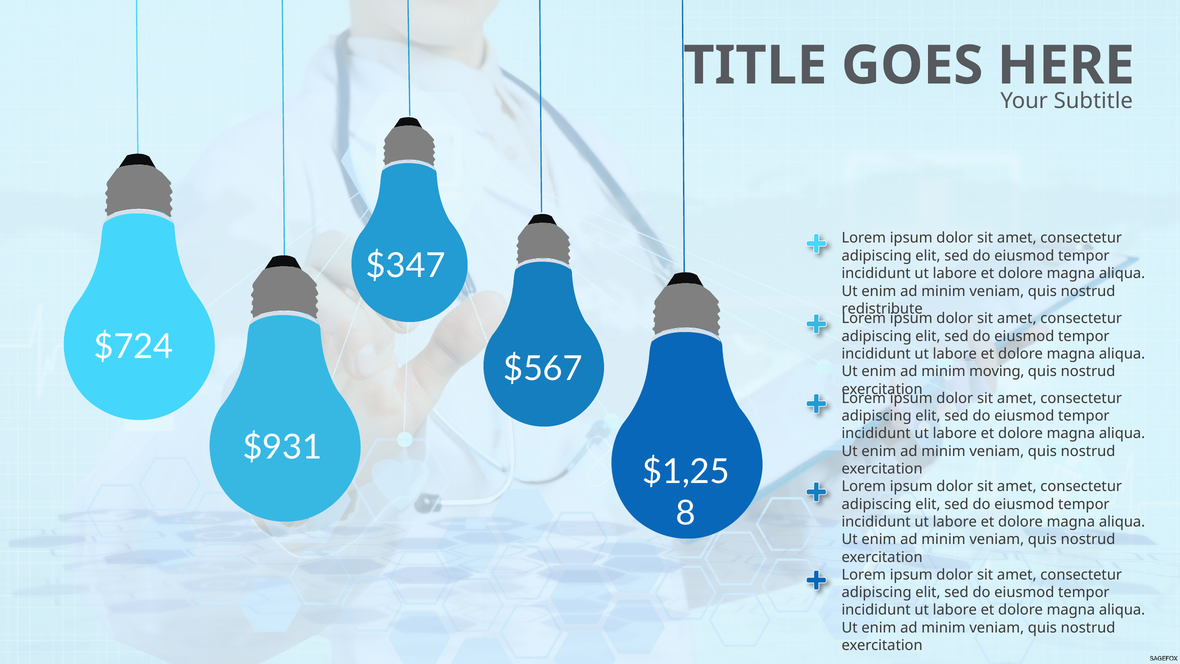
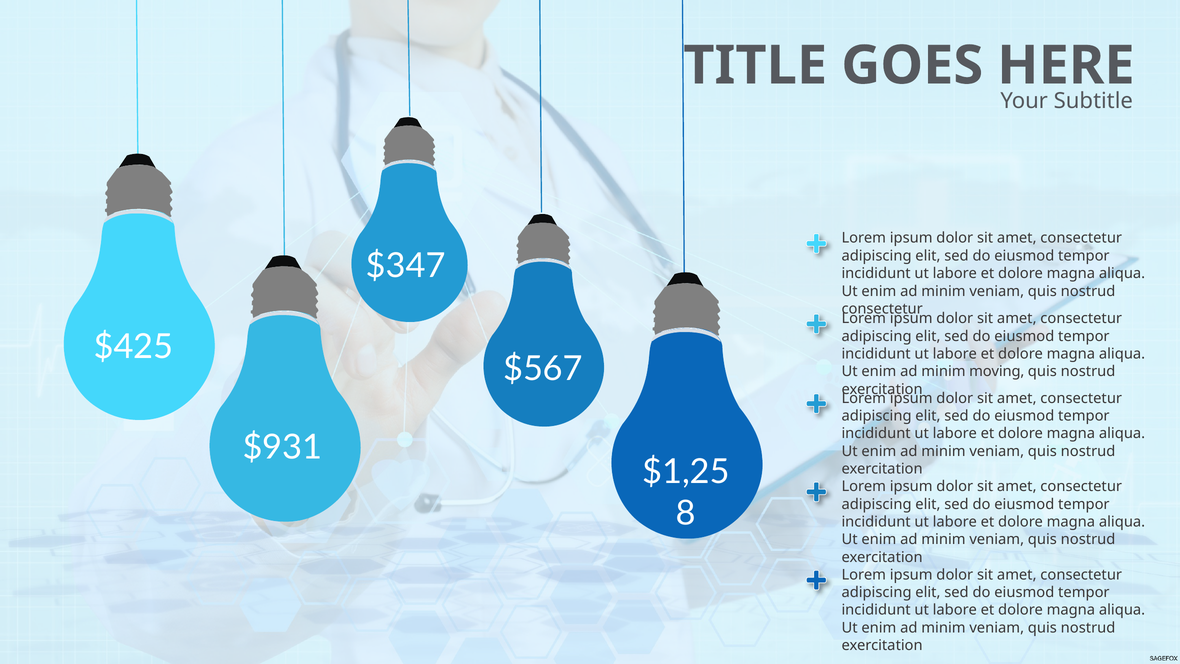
redistribute: redistribute -> consectetur (882, 309)
$724: $724 -> $425 (133, 347)
